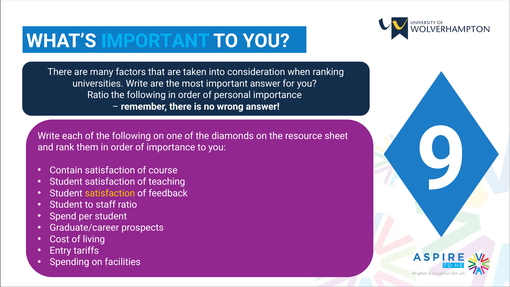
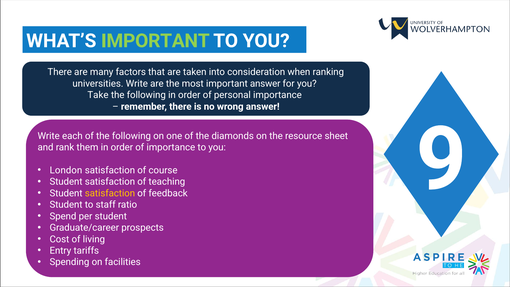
IMPORTANT colour: light blue -> light green (155, 41)
Ratio: Ratio -> Take (98, 95)
Contain: Contain -> London (66, 170)
